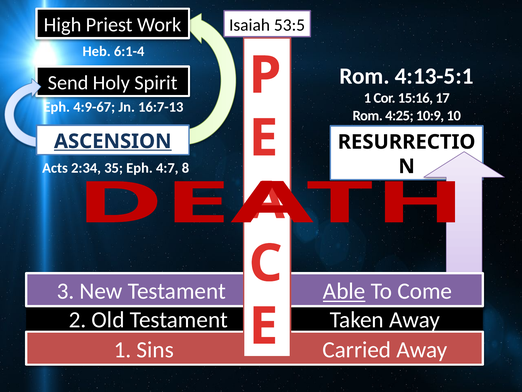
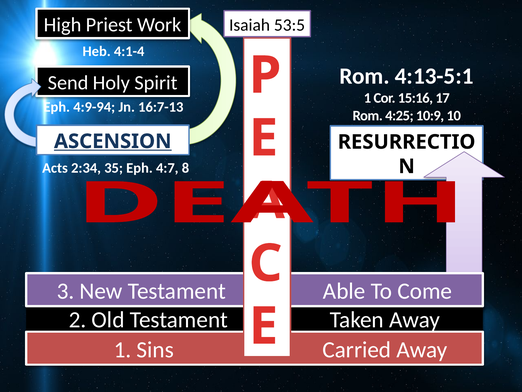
6:1-4: 6:1-4 -> 4:1-4 (129, 51)
4:9-67: 4:9-67 -> 4:9-94 (94, 107)
Able underline: present -> none (344, 291)
